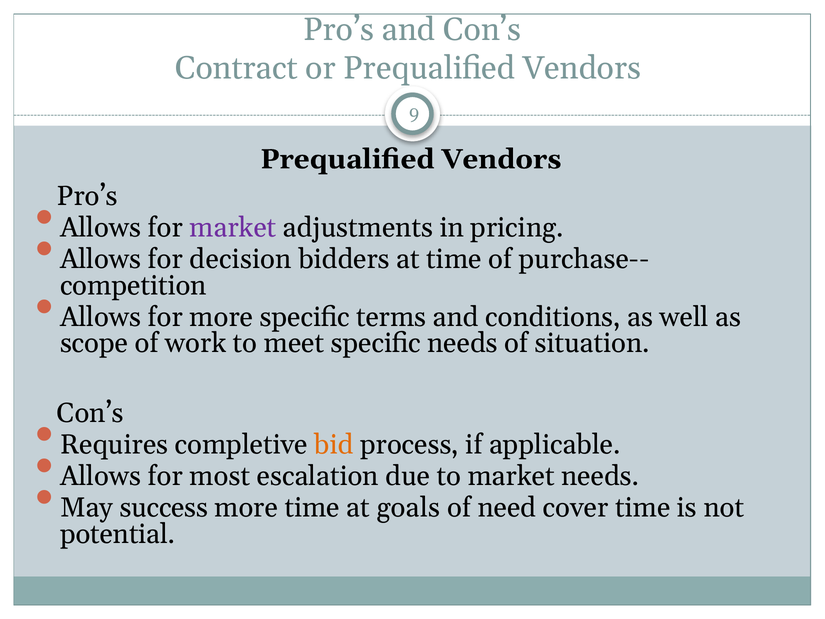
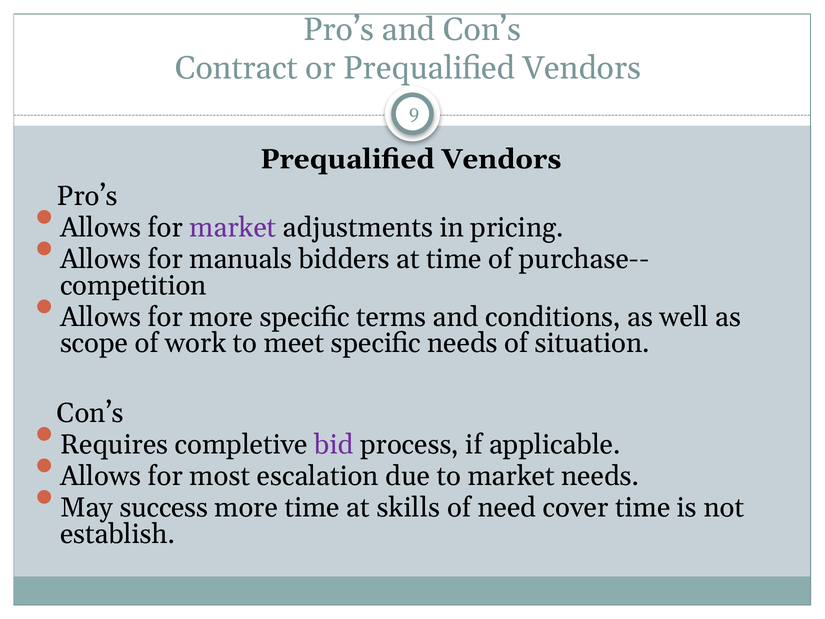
decision: decision -> manuals (241, 259)
bid colour: orange -> purple (334, 444)
goals: goals -> skills (408, 508)
potential: potential -> establish (118, 534)
